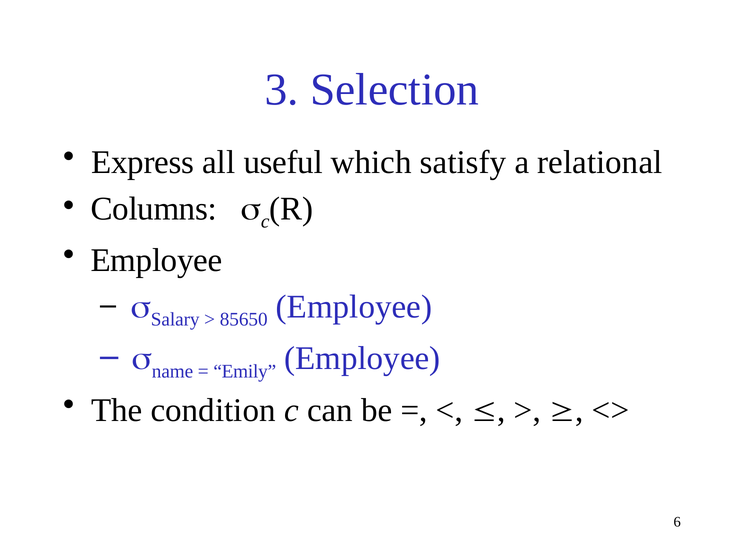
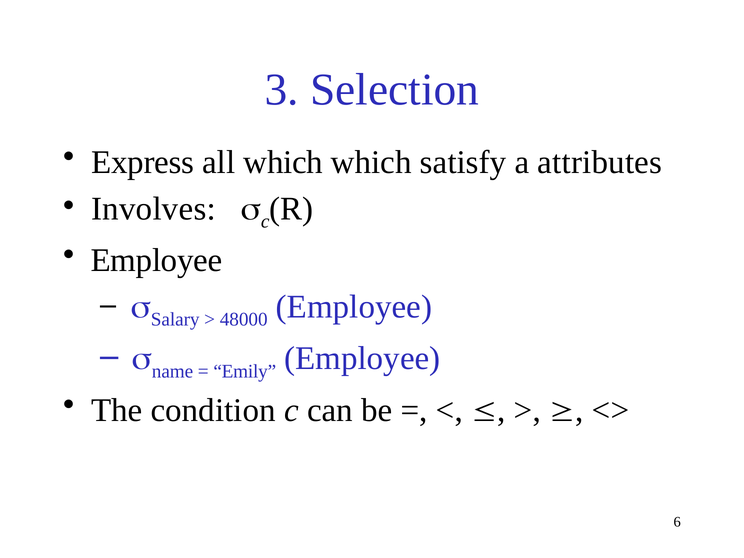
all useful: useful -> which (283, 162)
relational: relational -> attributes (600, 162)
Columns: Columns -> Involves (153, 209)
85650: 85650 -> 48000 (244, 320)
